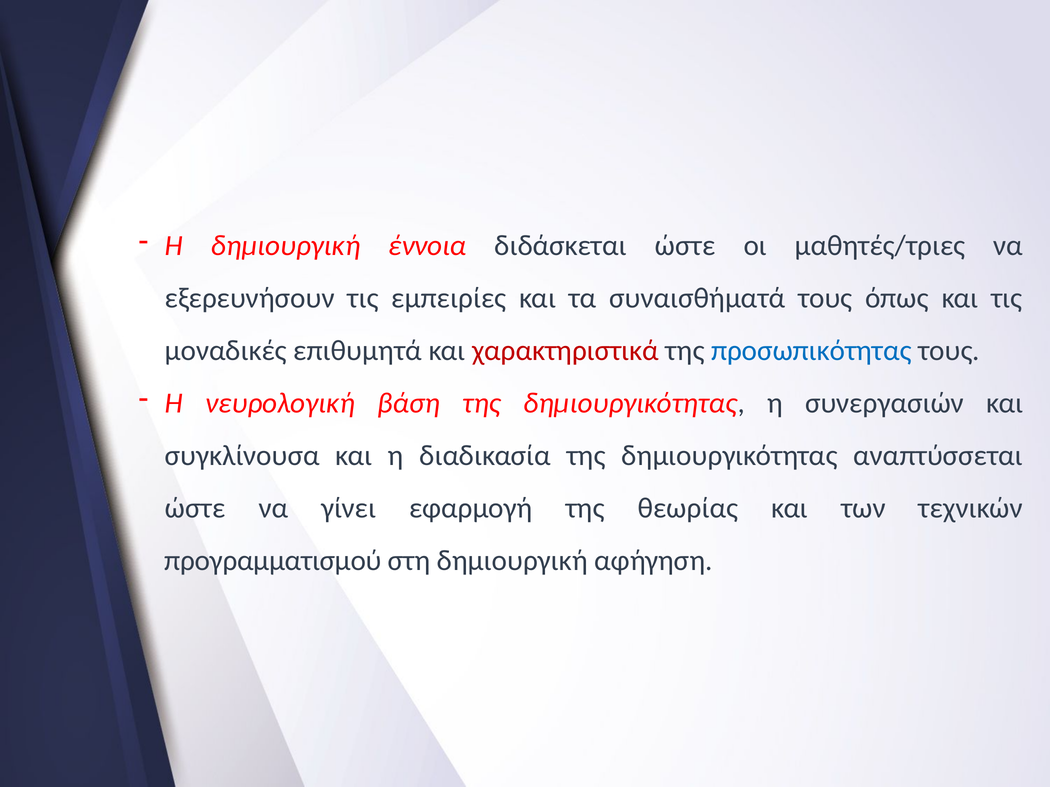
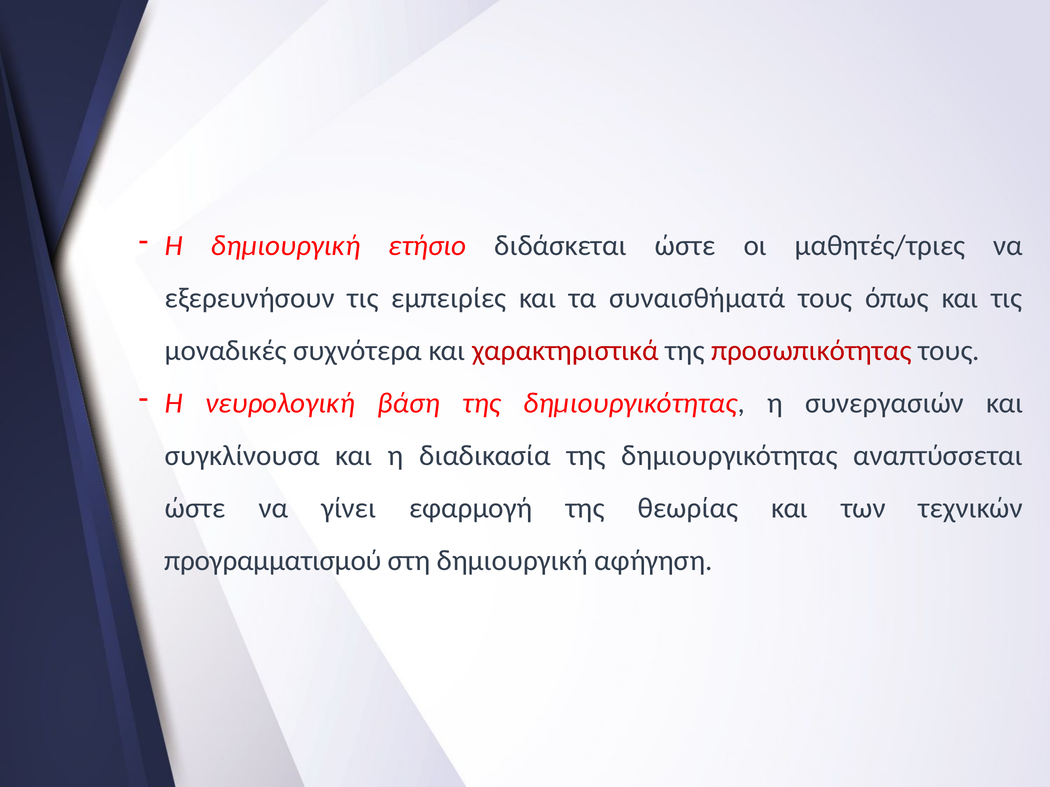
έννοια: έννοια -> ετήσιο (427, 246)
επιθυμητά: επιθυμητά -> συχνότερα (358, 351)
προσωπικότητας colour: blue -> red (811, 351)
